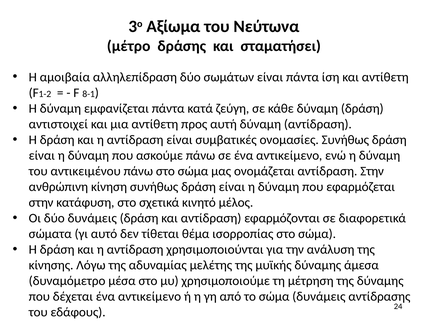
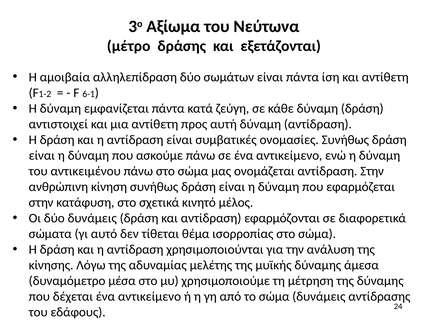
σταματήσει: σταματήσει -> εξετάζονται (281, 46)
8-1: 8-1 -> 6-1 (89, 94)
